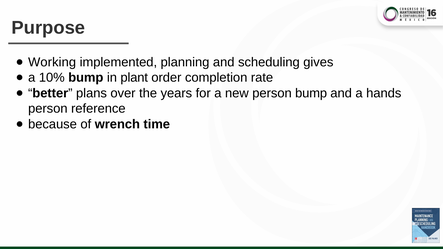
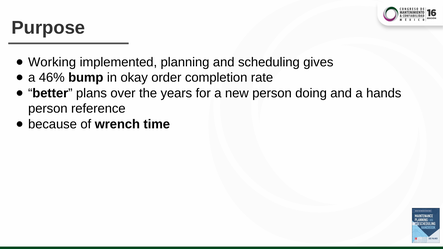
10%: 10% -> 46% (52, 78)
plant: plant -> okay (134, 78)
person bump: bump -> doing (311, 93)
